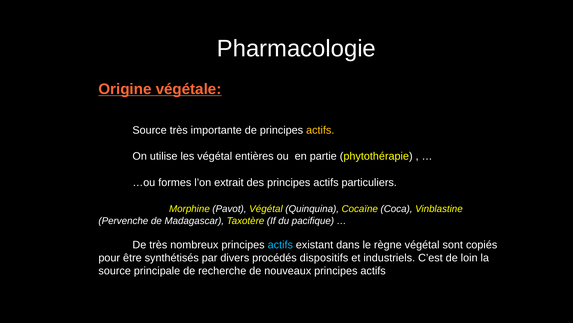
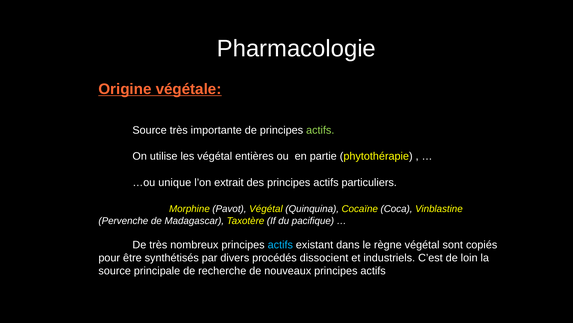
actifs colour: yellow -> light green (320, 130)
formes: formes -> unique (175, 182)
dispositifs: dispositifs -> dissocient (324, 257)
